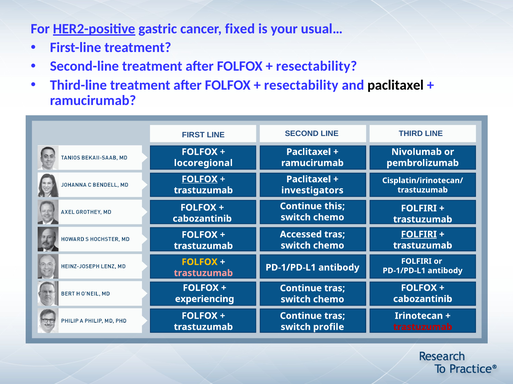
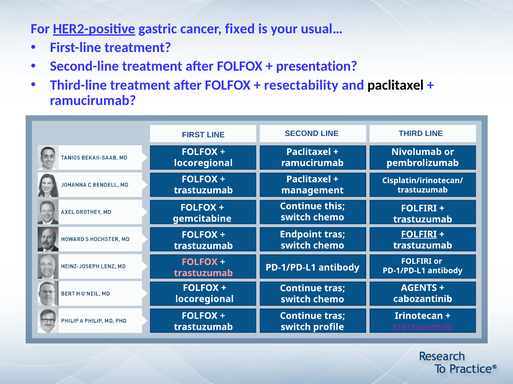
resectability: resectability -> presentation (317, 66)
FOLFOX underline: present -> none (200, 180)
investigators: investigators -> management (312, 191)
cabozantinib: cabozantinib -> gemcitabine (202, 219)
Accessed: Accessed -> Endpoint (301, 235)
FOLFOX colour: yellow -> pink (200, 262)
FOLFOX: FOLFOX -> AGENTS (419, 288)
experiencing: experiencing -> locoregional (205, 300)
trastuzumab colour: red -> purple (423, 328)
